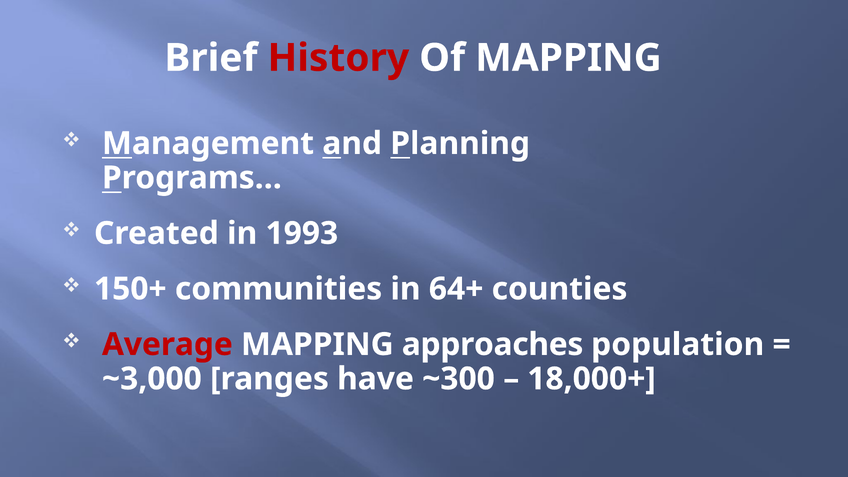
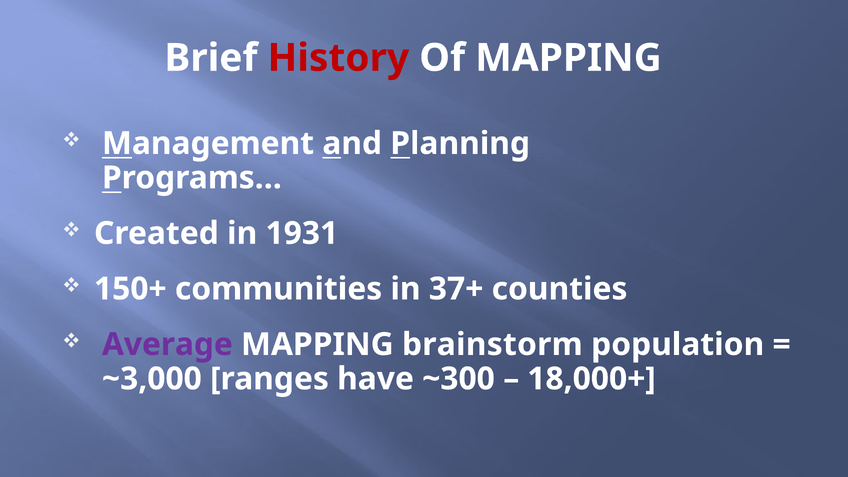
1993: 1993 -> 1931 (302, 233)
64+: 64+ -> 37+ (456, 289)
Average colour: red -> purple (167, 344)
approaches: approaches -> brainstorm (492, 344)
